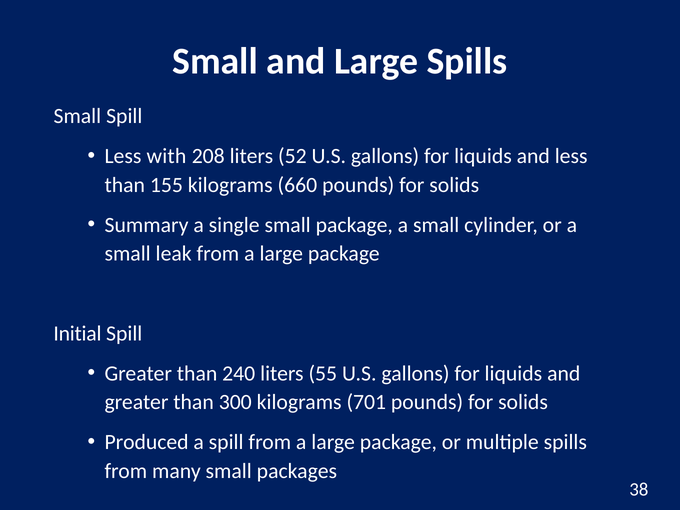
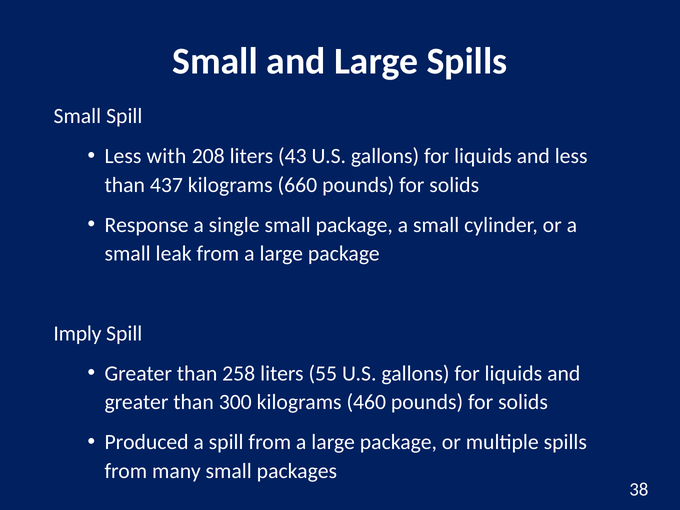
52: 52 -> 43 (292, 156)
155: 155 -> 437 (166, 185)
Summary: Summary -> Response (147, 225)
Initial: Initial -> Imply (77, 334)
240: 240 -> 258 (239, 374)
701: 701 -> 460 (366, 402)
